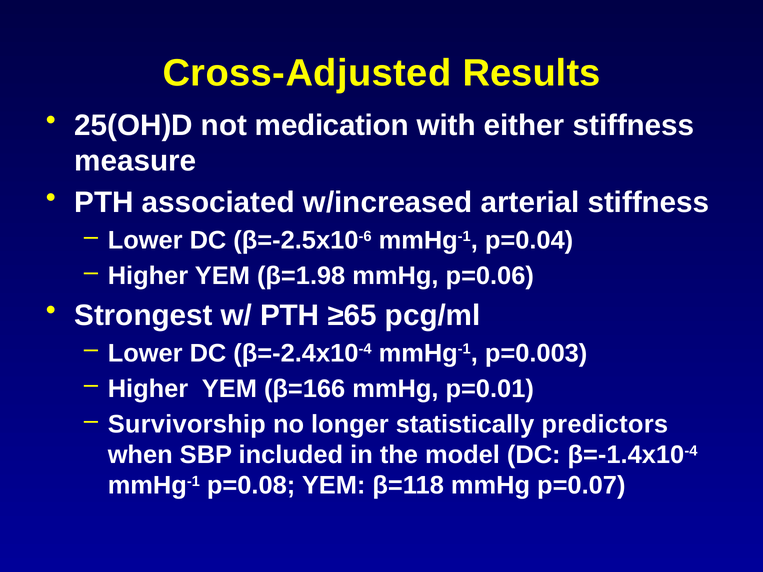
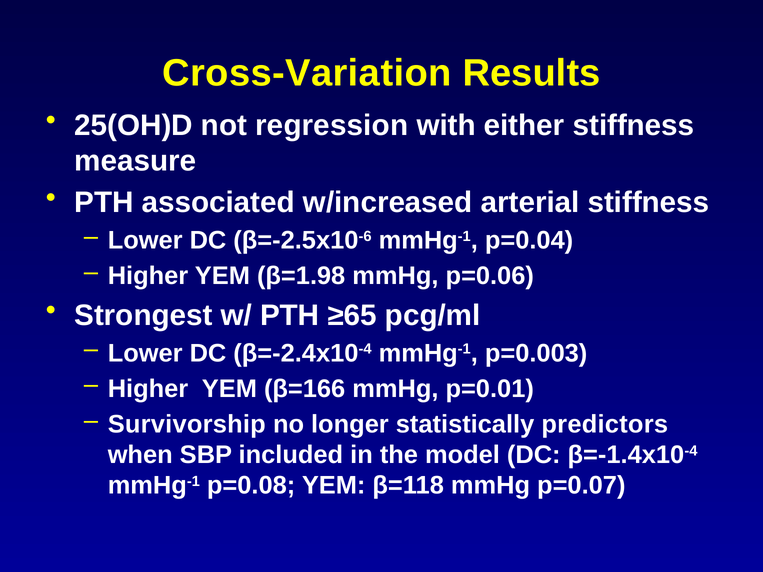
Cross-Adjusted: Cross-Adjusted -> Cross-Variation (307, 73)
medication: medication -> regression (332, 125)
